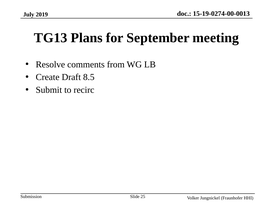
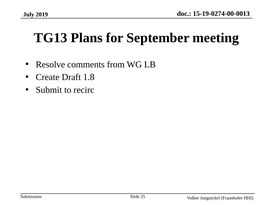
8.5: 8.5 -> 1.8 (89, 77)
